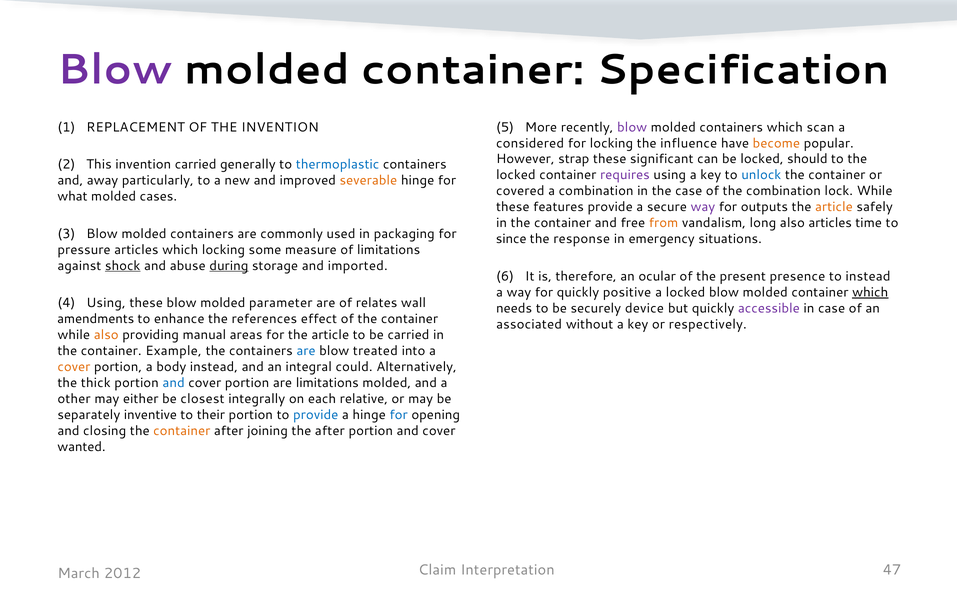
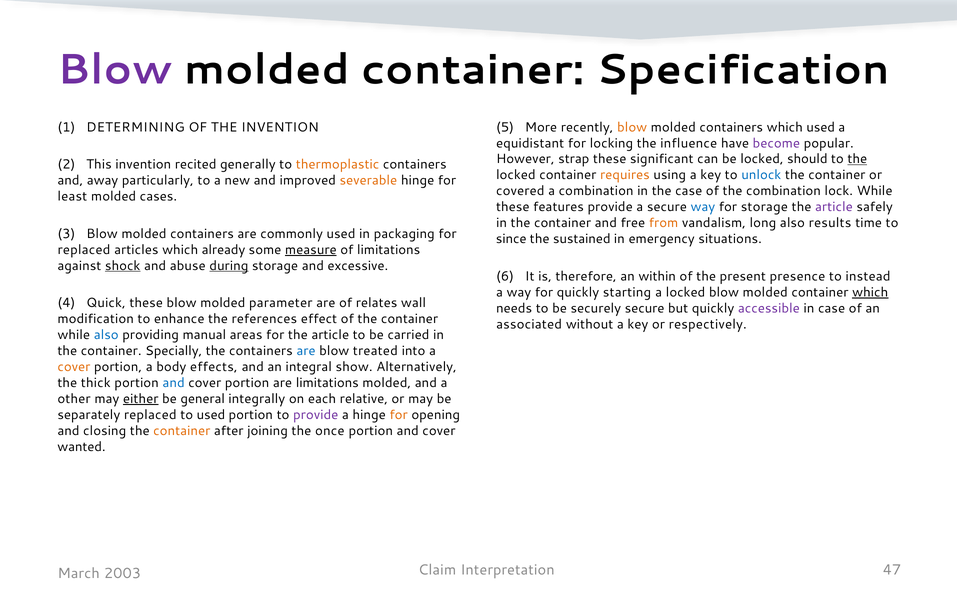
REPLACEMENT: REPLACEMENT -> DETERMINING (135, 127)
blow colour: purple -> orange (632, 127)
which scan: scan -> used (821, 127)
considered: considered -> equidistant (530, 143)
become colour: orange -> purple (776, 143)
the underline: none -> present (857, 159)
invention carried: carried -> recited (196, 164)
thermoplastic colour: blue -> orange (338, 164)
requires colour: purple -> orange (625, 175)
what: what -> least (72, 196)
way colour: purple -> blue (703, 207)
for outputs: outputs -> storage (764, 207)
article colour: orange -> purple (834, 207)
also articles: articles -> results (830, 223)
response: response -> sustained (582, 239)
pressure: pressure -> replaced (84, 250)
which locking: locking -> already (223, 250)
measure underline: none -> present (311, 250)
imported: imported -> excessive (358, 266)
ocular: ocular -> within (657, 276)
positive: positive -> starting (627, 292)
4 Using: Using -> Quick (106, 303)
securely device: device -> secure (645, 308)
amendments: amendments -> modification (96, 319)
also colour: orange -> blue (106, 335)
Example: Example -> Specially (174, 351)
body instead: instead -> effects (214, 367)
could: could -> show (354, 367)
either underline: none -> present (141, 399)
closest: closest -> general (203, 399)
separately inventive: inventive -> replaced (150, 415)
to their: their -> used (211, 415)
provide colour: blue -> purple (316, 415)
for colour: blue -> orange (399, 415)
the after: after -> once (330, 431)
2012: 2012 -> 2003 (122, 574)
